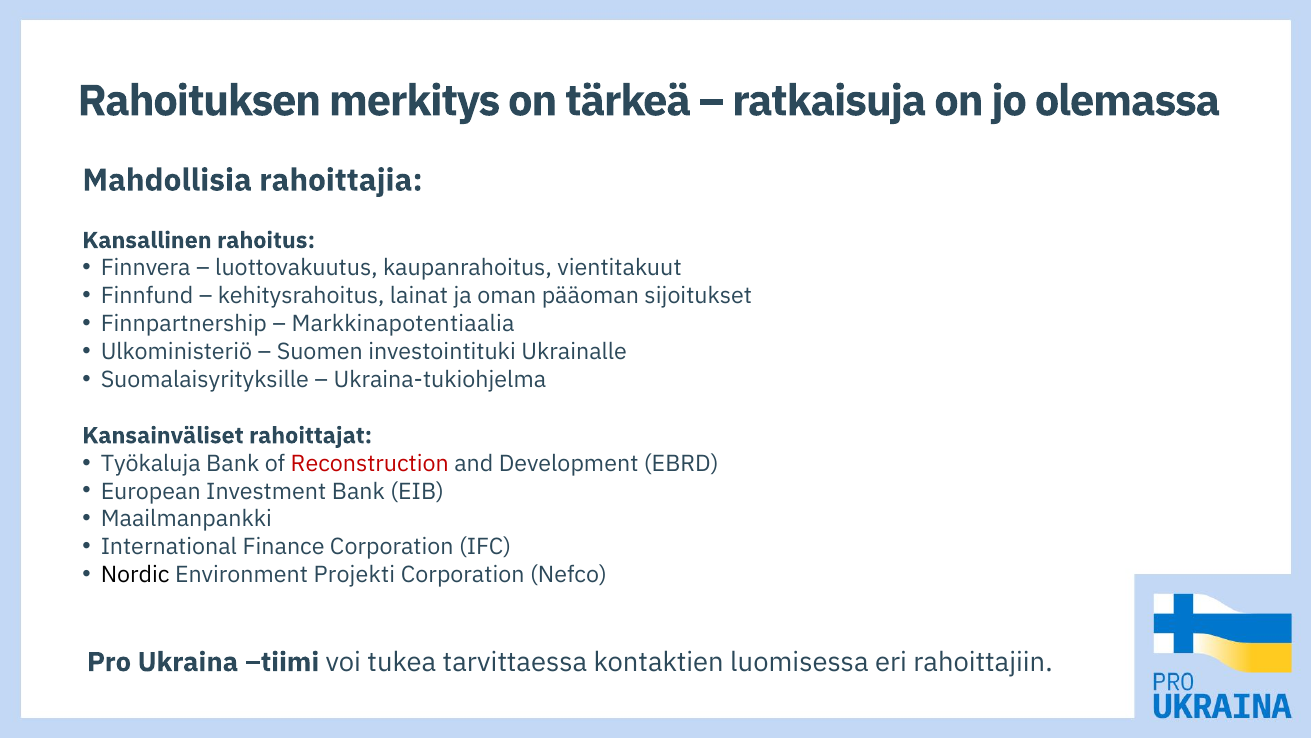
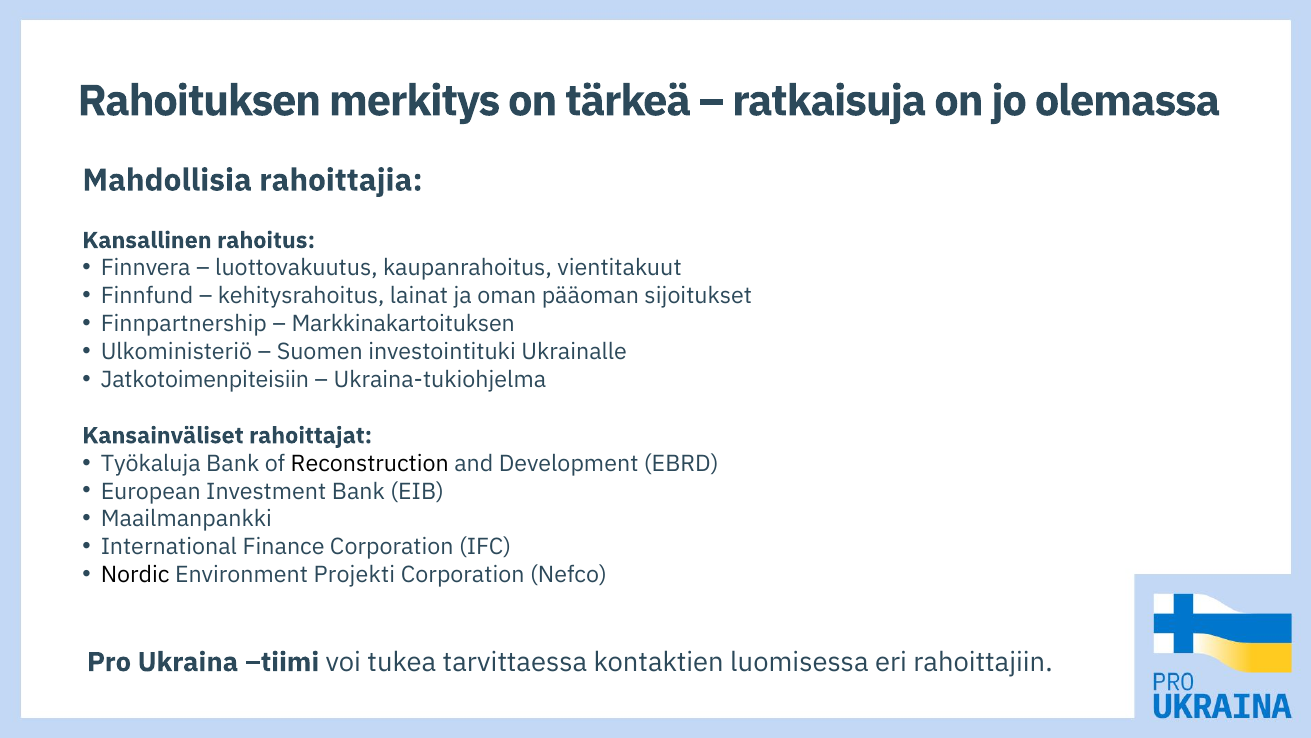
Markkinapotentiaalia: Markkinapotentiaalia -> Markkinakartoituksen (403, 324)
Suomalaisyrityksille: Suomalaisyrityksille -> Jatkotoimenpiteisiin (205, 380)
Reconstruction colour: red -> black (370, 463)
